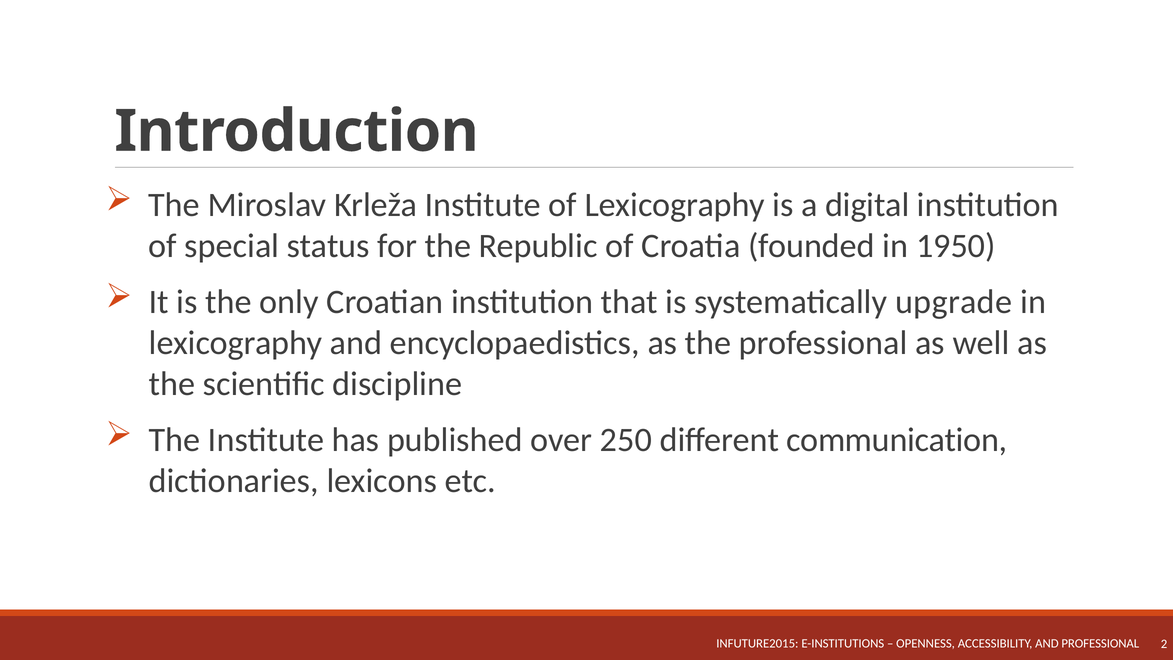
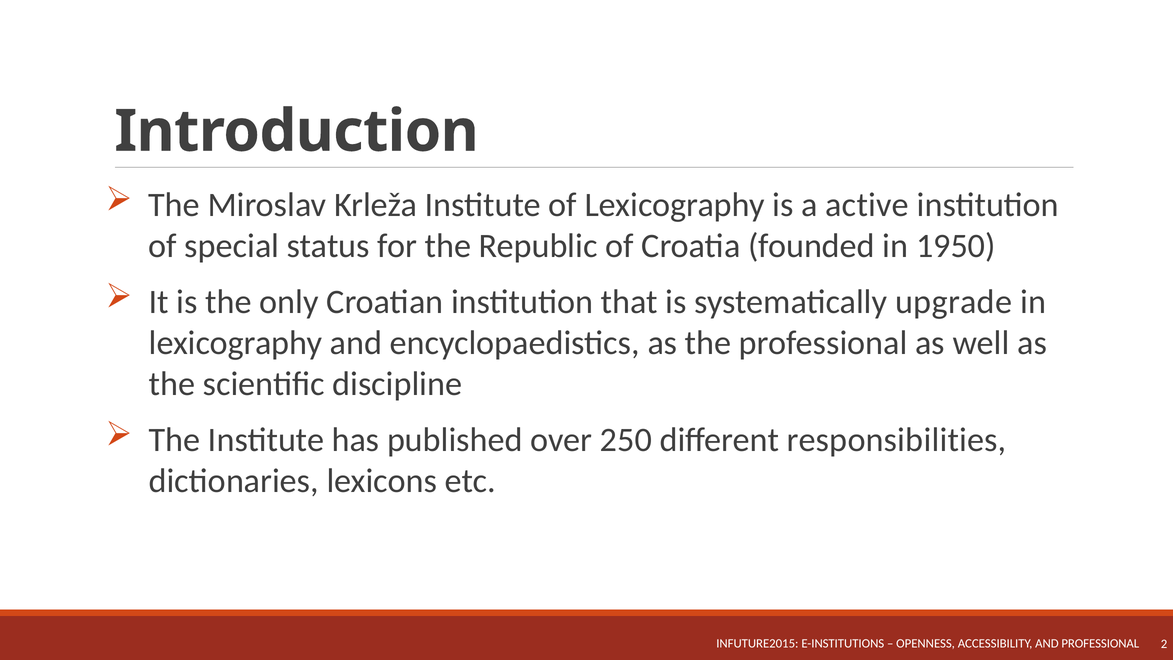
digital: digital -> active (867, 205)
communication: communication -> responsibilities (896, 440)
